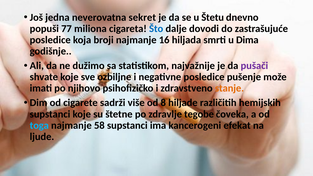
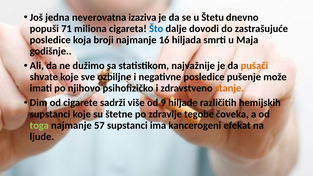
sekret: sekret -> izaziva (142, 17)
77: 77 -> 71 (66, 29)
Dima: Dima -> Maja (247, 40)
pušači colour: purple -> orange (254, 66)
8: 8 -> 9 (163, 103)
toga colour: light blue -> light green (39, 125)
58: 58 -> 57 (99, 125)
